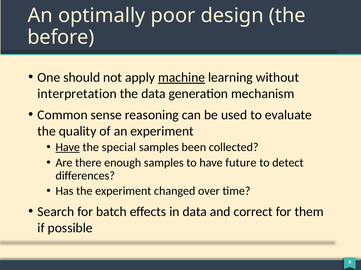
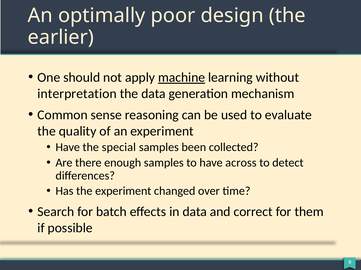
before: before -> earlier (61, 37)
Have underline: present -> none (68, 148)
future: future -> across (241, 163)
